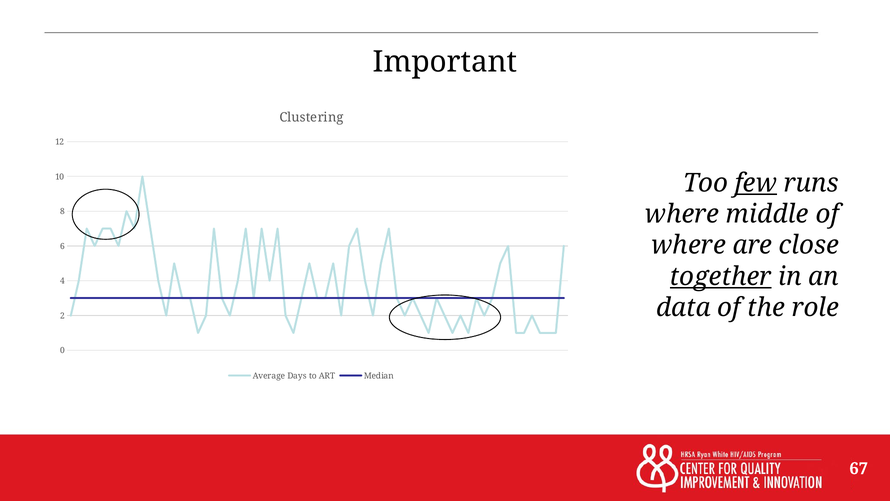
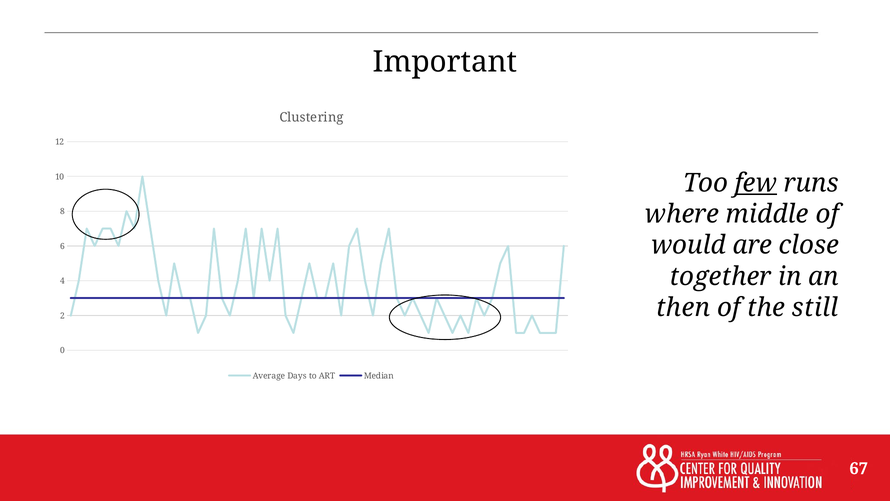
where: where -> would (688, 245)
together underline: present -> none (721, 276)
data: data -> then (683, 308)
role: role -> still (815, 308)
